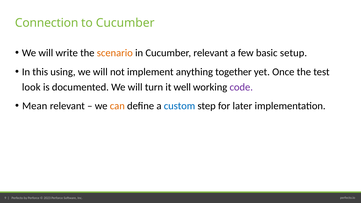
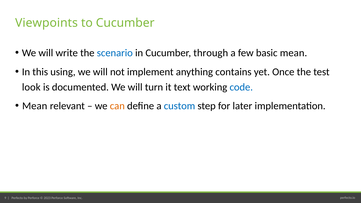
Connection: Connection -> Viewpoints (47, 23)
scenario colour: orange -> blue (115, 53)
Cucumber relevant: relevant -> through (211, 53)
basic setup: setup -> mean (294, 53)
together: together -> contains (233, 72)
well: well -> text (182, 87)
code colour: purple -> blue (241, 87)
